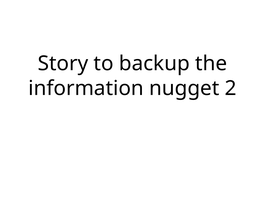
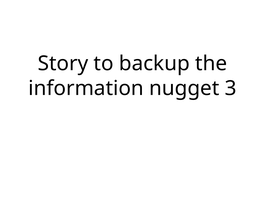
2: 2 -> 3 (231, 89)
